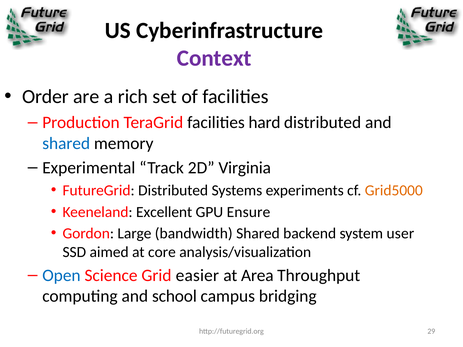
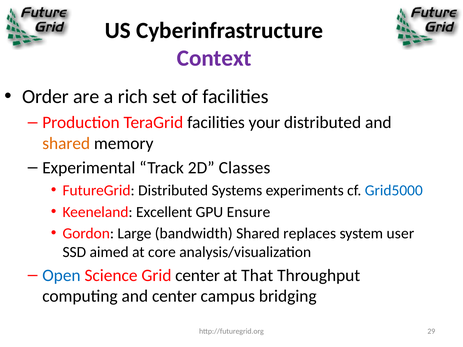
hard: hard -> your (264, 123)
shared colour: blue -> orange (66, 143)
Virginia: Virginia -> Classes (245, 168)
Grid5000 colour: orange -> blue (394, 190)
backend: backend -> replaces (310, 234)
Grid easier: easier -> center (198, 276)
Area: Area -> That (257, 276)
and school: school -> center (174, 296)
